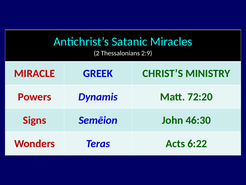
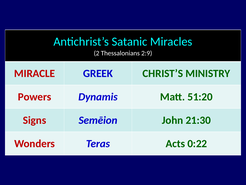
72:20: 72:20 -> 51:20 (200, 97)
46:30: 46:30 -> 21:30 (198, 120)
6:22: 6:22 -> 0:22 (197, 143)
